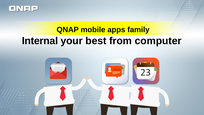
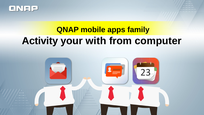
Internal: Internal -> Activity (40, 41)
best: best -> with (96, 41)
